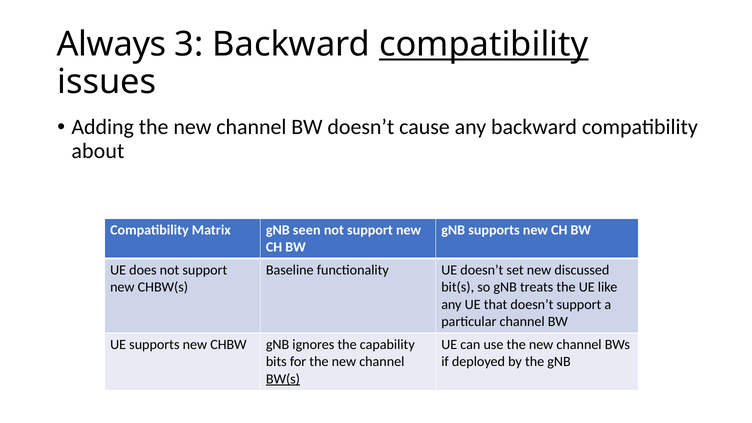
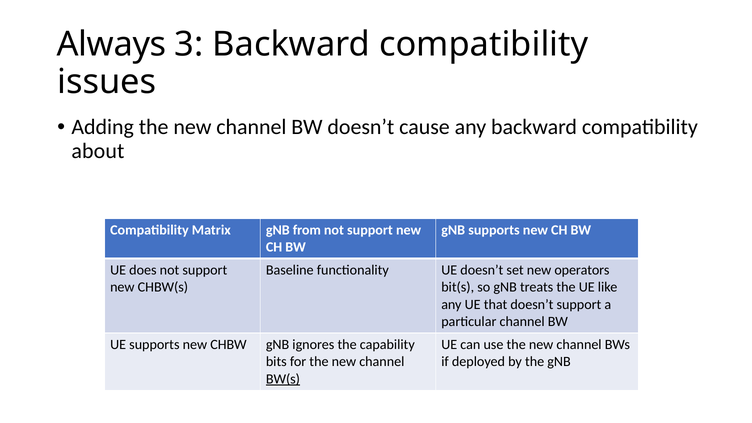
compatibility underline: present -> none (484, 45)
seen: seen -> from (307, 230)
discussed: discussed -> operators (582, 270)
